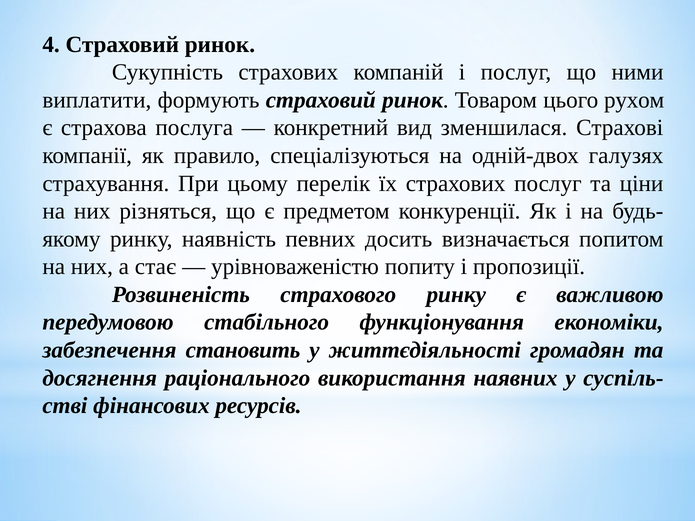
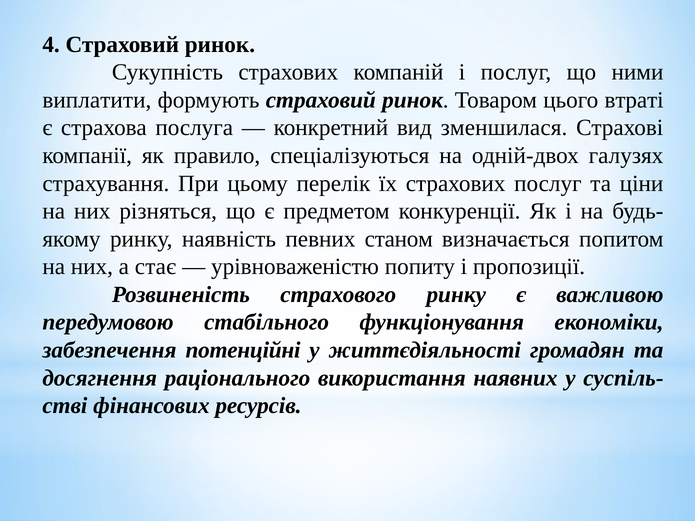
рухом: рухом -> втраті (634, 100)
досить: досить -> станом (399, 239)
становить: становить -> потенційні (243, 350)
